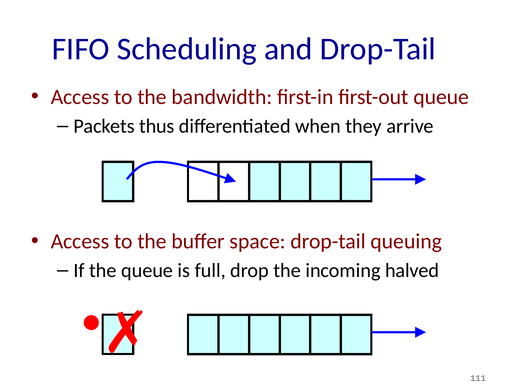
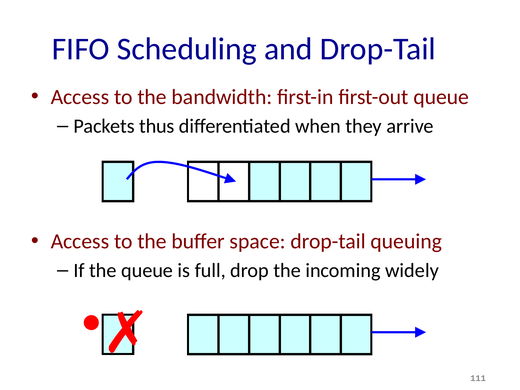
halved: halved -> widely (412, 271)
